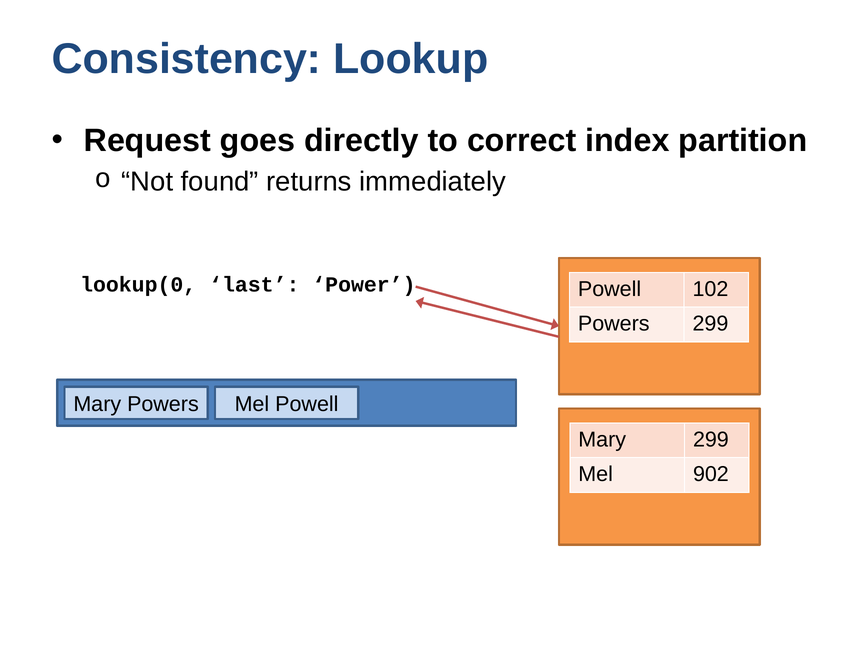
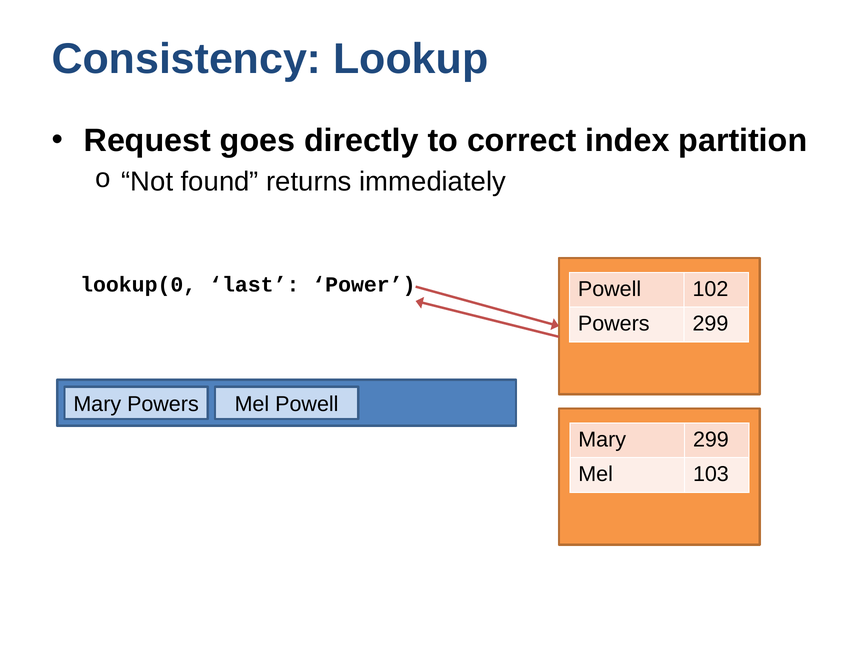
902: 902 -> 103 (711, 474)
